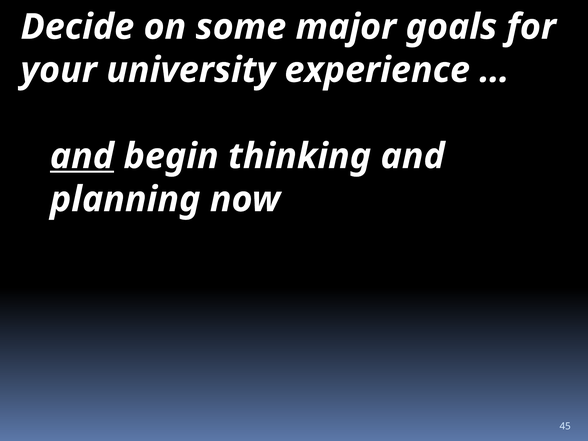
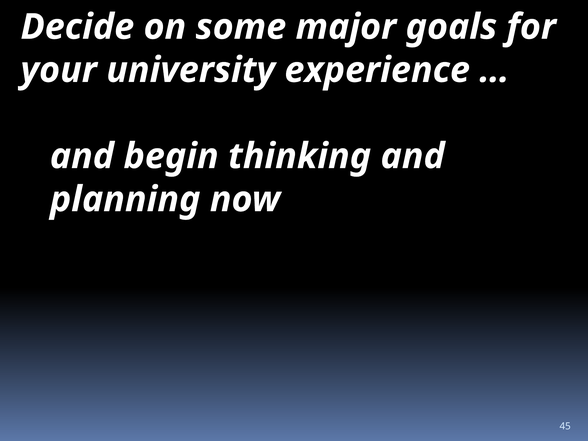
and underline: present -> none (82, 156)
